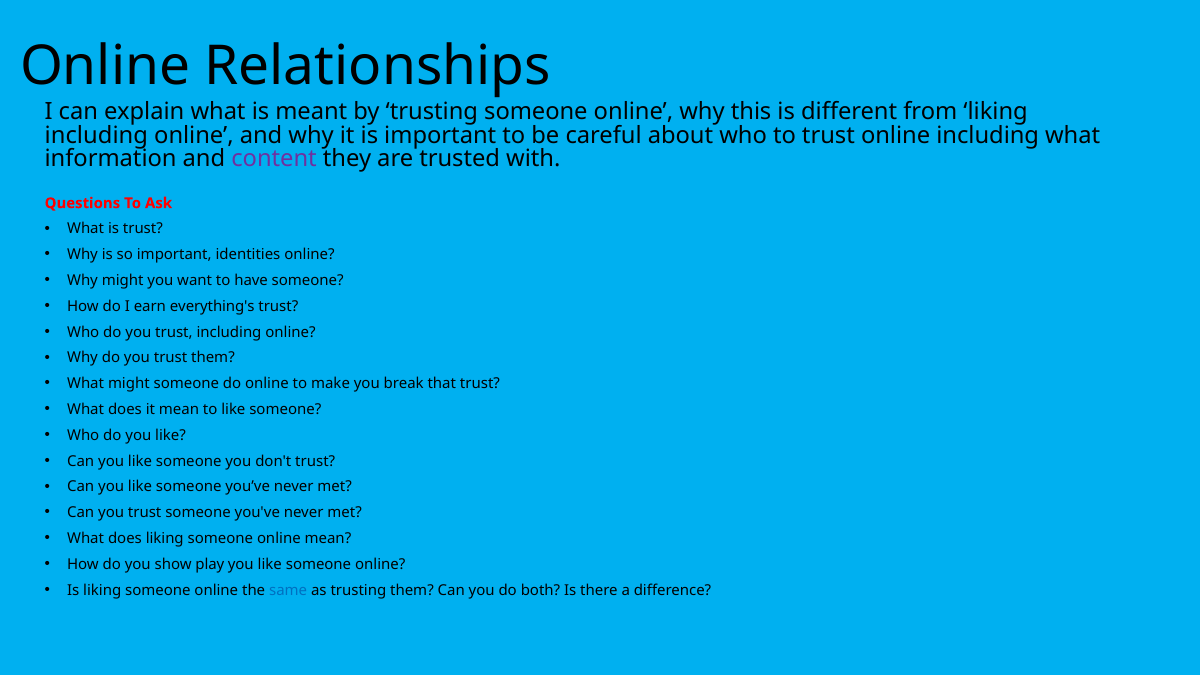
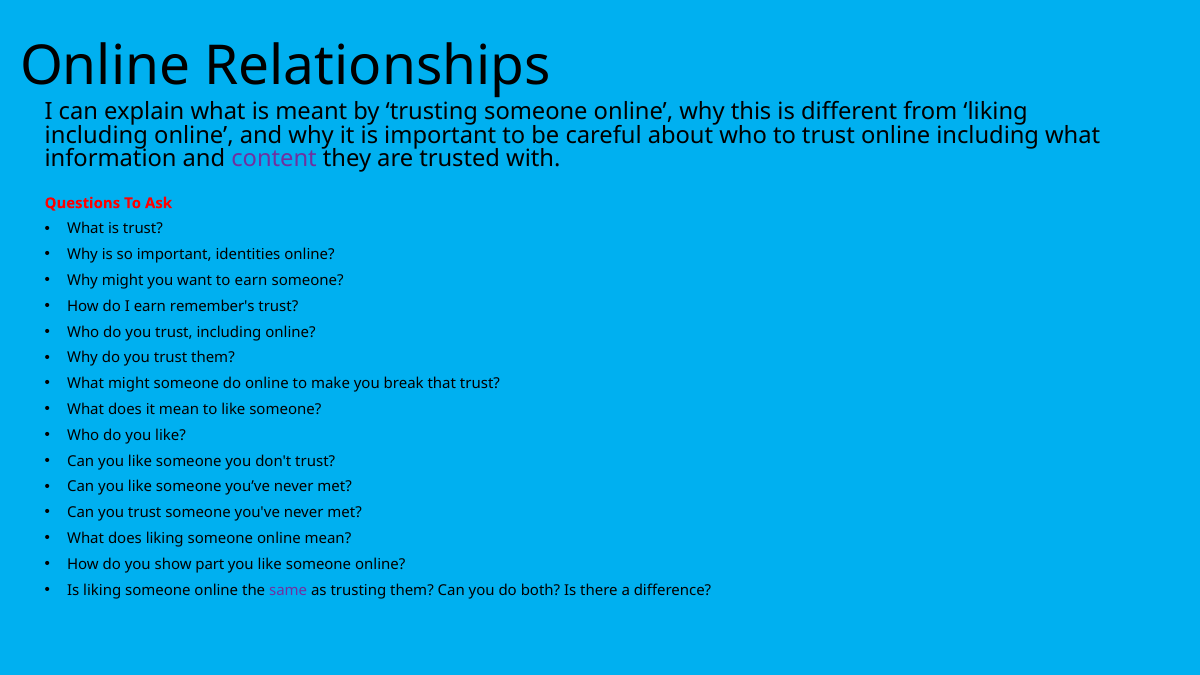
to have: have -> earn (251, 281)
everything's: everything's -> remember's (212, 306)
play: play -> part (210, 564)
same colour: blue -> purple (288, 590)
